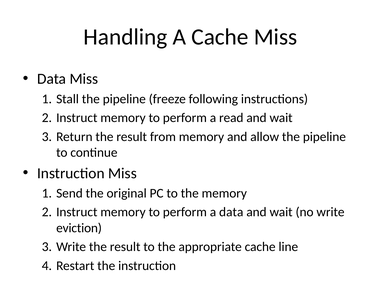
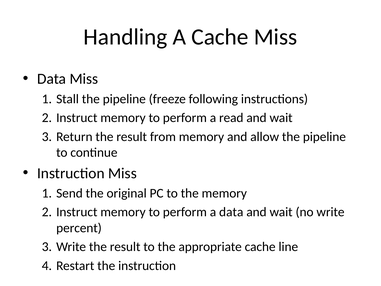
eviction: eviction -> percent (79, 228)
